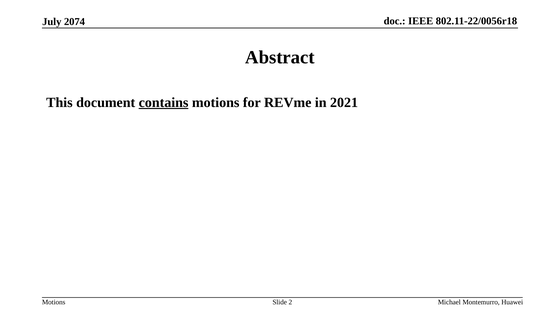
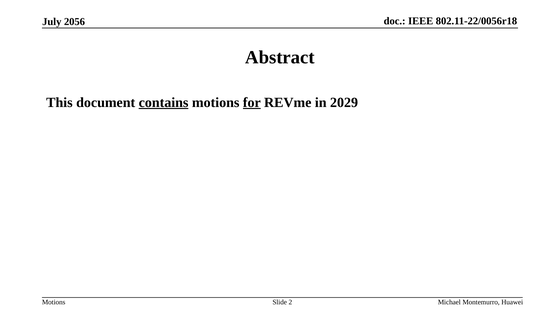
2074: 2074 -> 2056 (74, 22)
for underline: none -> present (252, 102)
2021: 2021 -> 2029 (344, 102)
